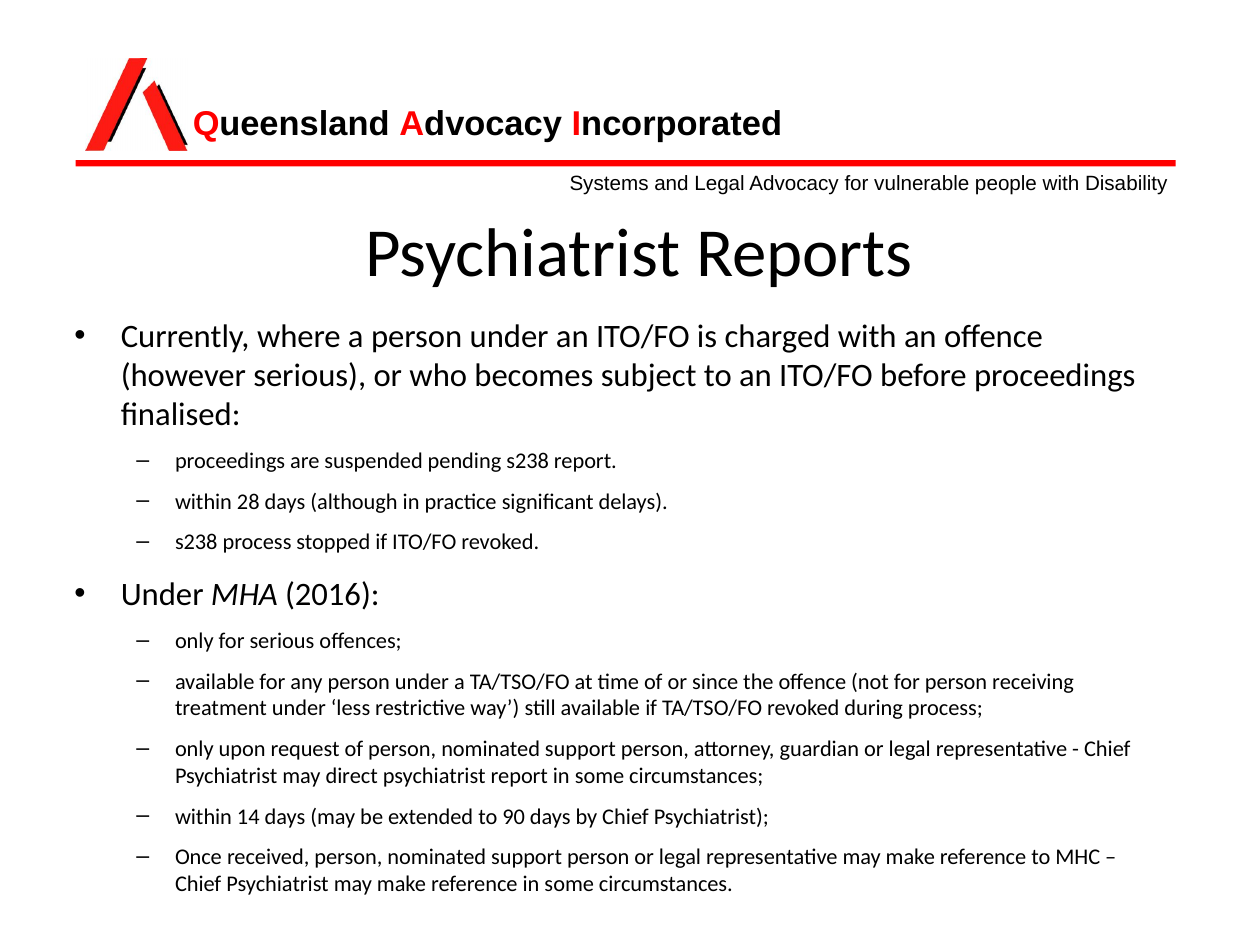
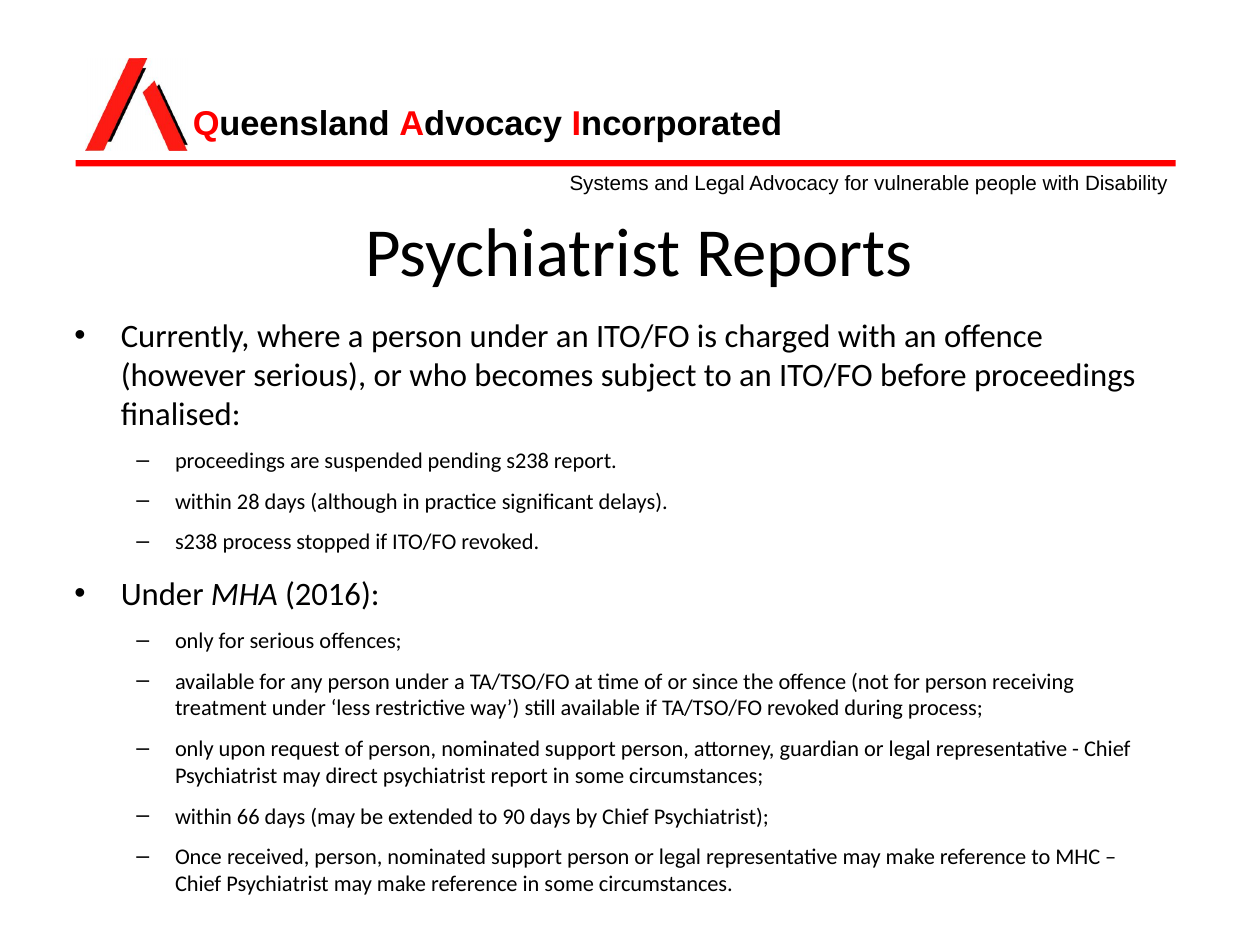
14: 14 -> 66 (248, 817)
